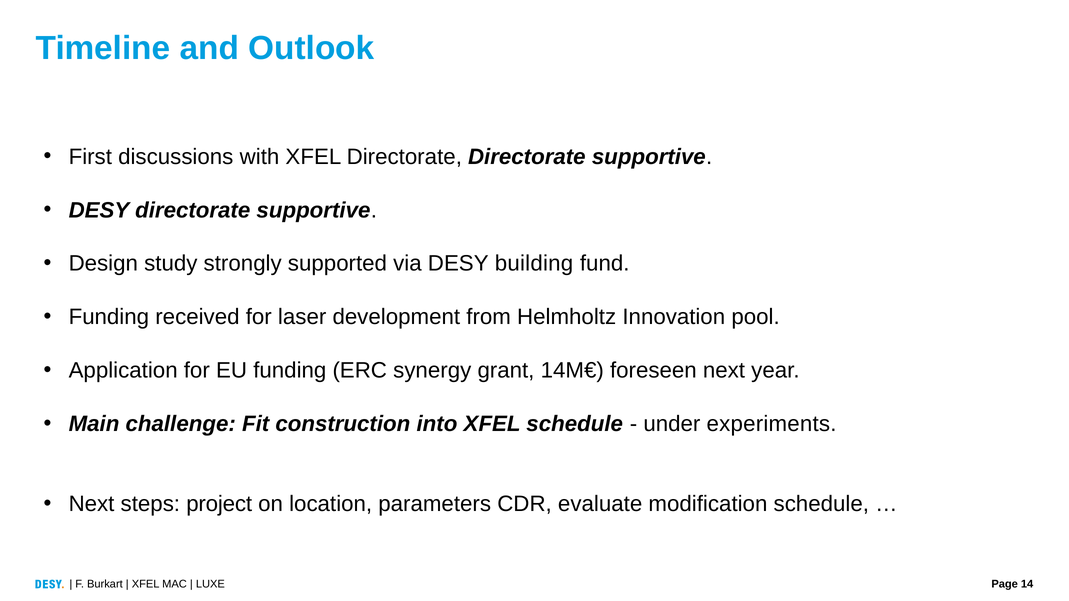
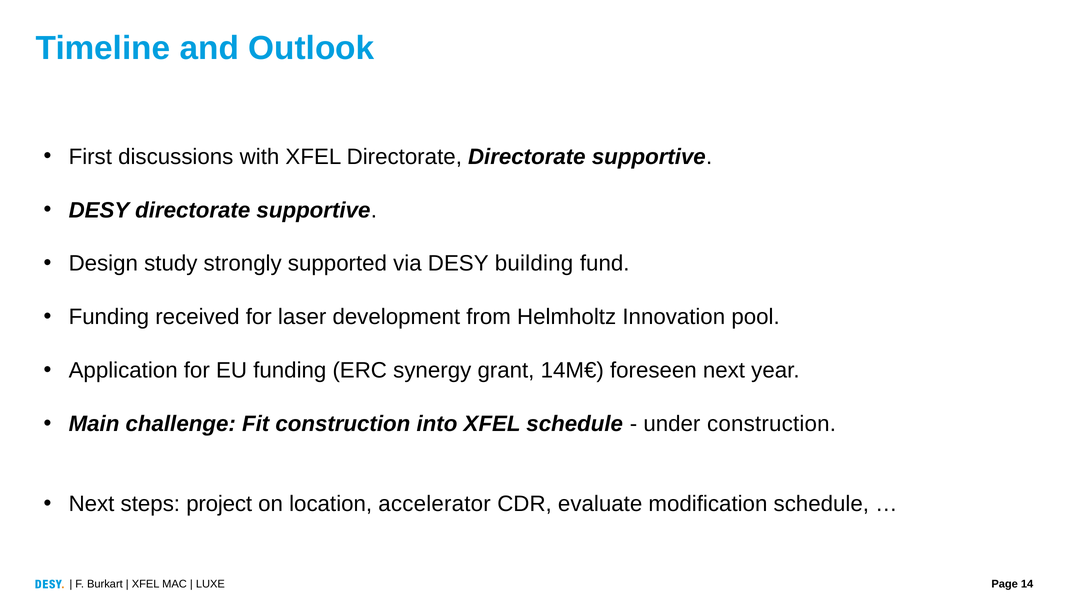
under experiments: experiments -> construction (772, 424)
parameters: parameters -> accelerator (435, 504)
